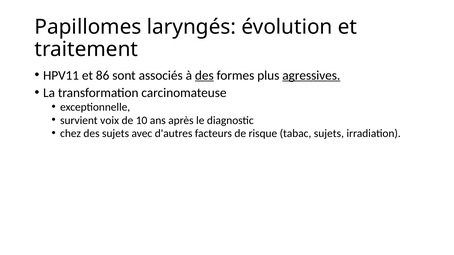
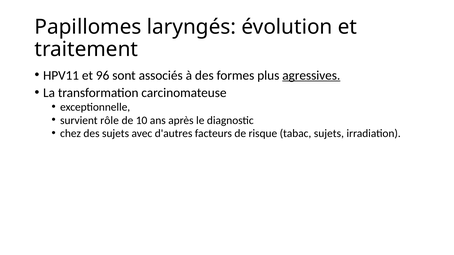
86: 86 -> 96 (103, 75)
des underline: present -> none (204, 75)
voix: voix -> rôle (110, 120)
